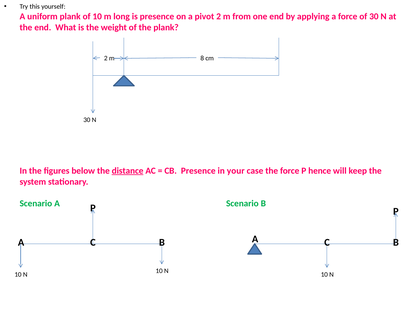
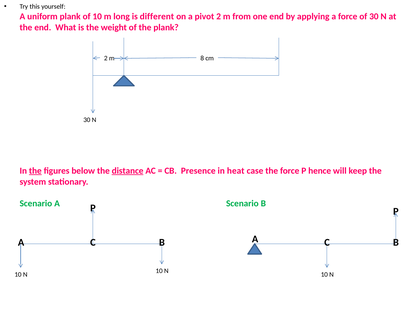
is presence: presence -> different (157, 16)
the underline: none -> present (35, 171)
your: your -> heat (236, 171)
